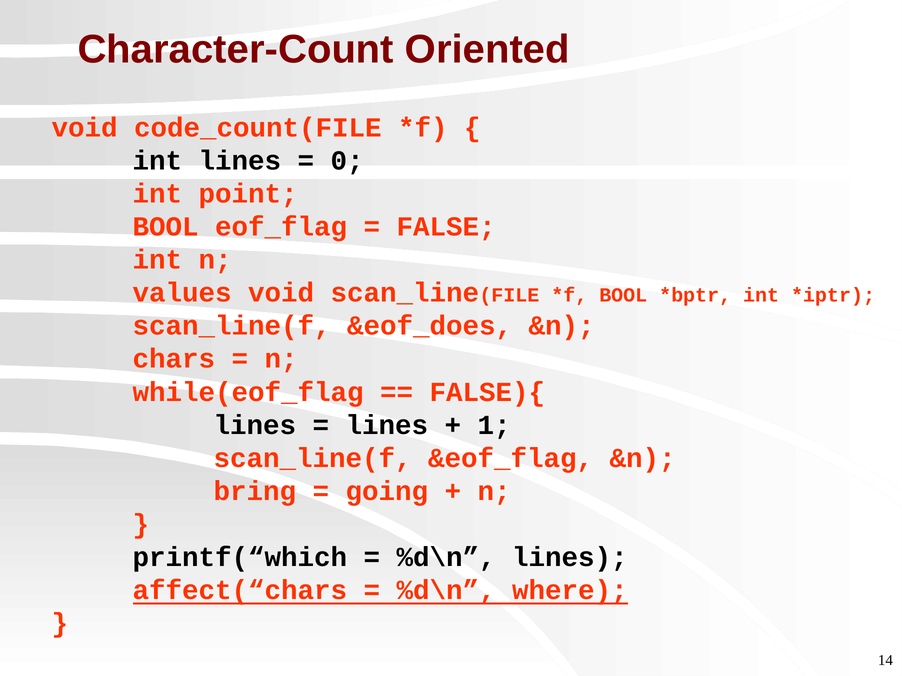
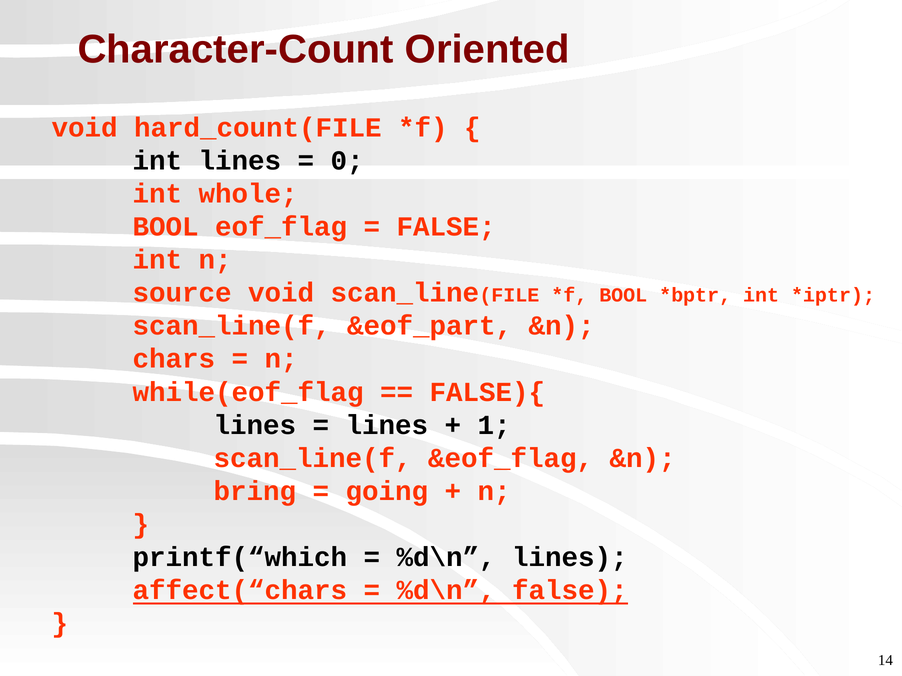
code_count(FILE: code_count(FILE -> hard_count(FILE (258, 128)
point: point -> whole (248, 194)
values: values -> source (182, 293)
&eof_does: &eof_does -> &eof_part (430, 326)
%d\n where: where -> false (570, 591)
